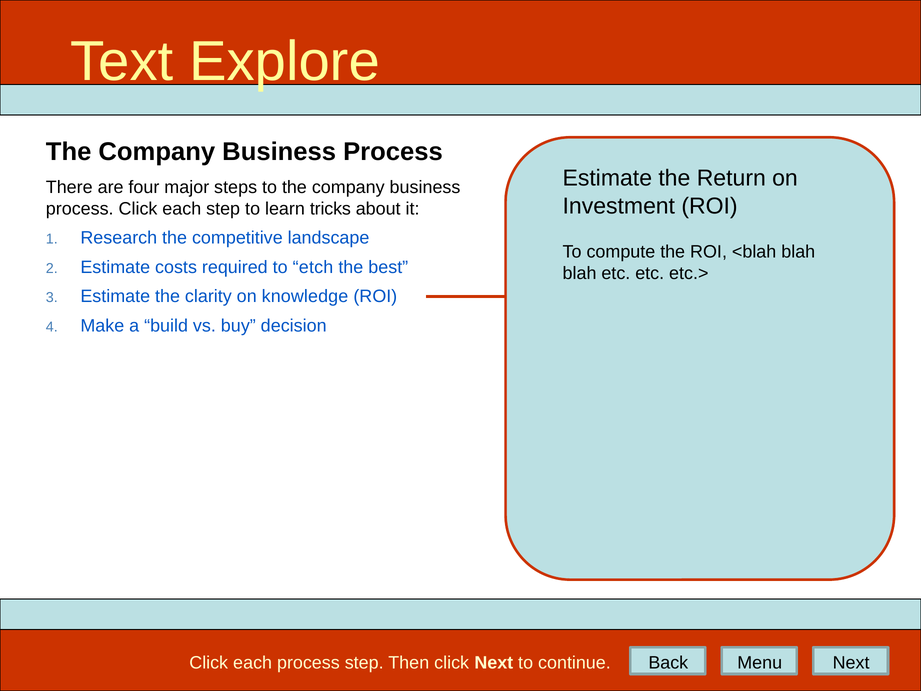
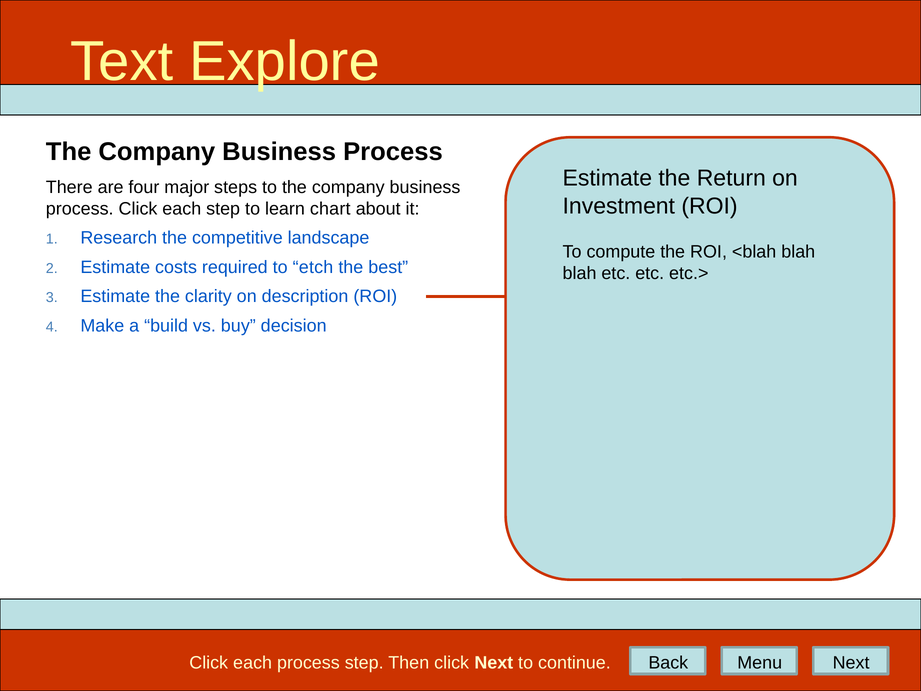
tricks: tricks -> chart (330, 209)
knowledge: knowledge -> description (305, 296)
